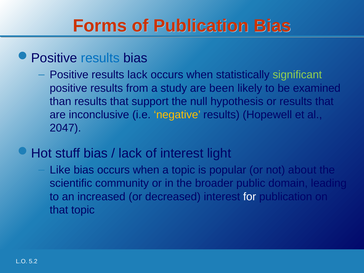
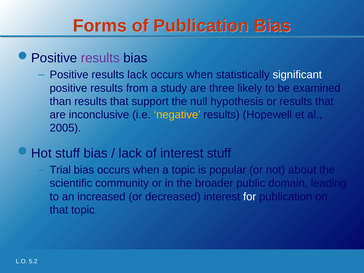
results colour: blue -> purple (100, 58)
significant colour: light green -> white (297, 75)
been: been -> three (222, 88)
2047: 2047 -> 2005 (65, 128)
interest light: light -> stuff (219, 153)
Like: Like -> Trial (60, 170)
